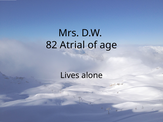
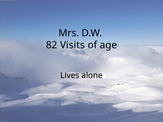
Atrial: Atrial -> Visits (72, 45)
